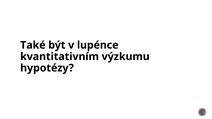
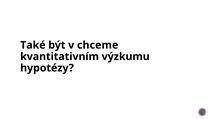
lupénce: lupénce -> chceme (98, 45)
